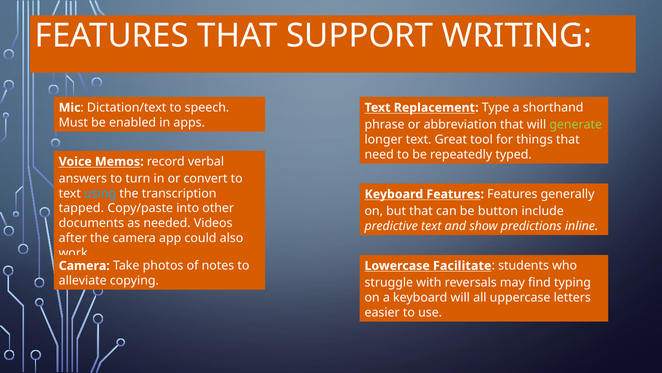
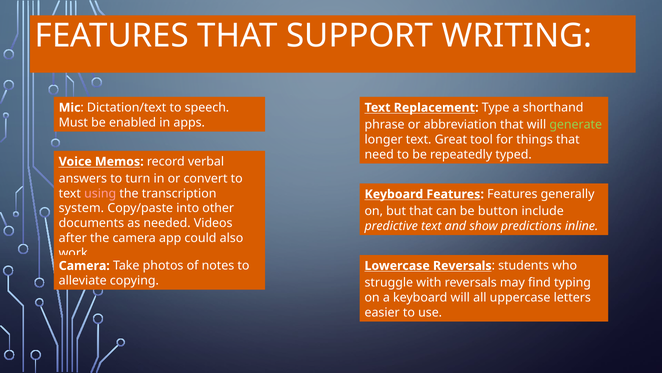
using colour: light blue -> pink (100, 193)
tapped: tapped -> system (81, 208)
Lowercase Facilitate: Facilitate -> Reversals (462, 265)
